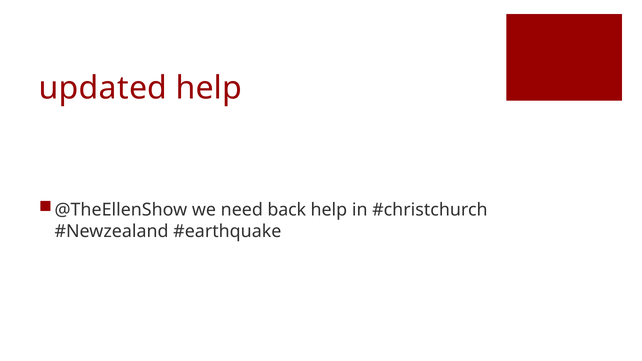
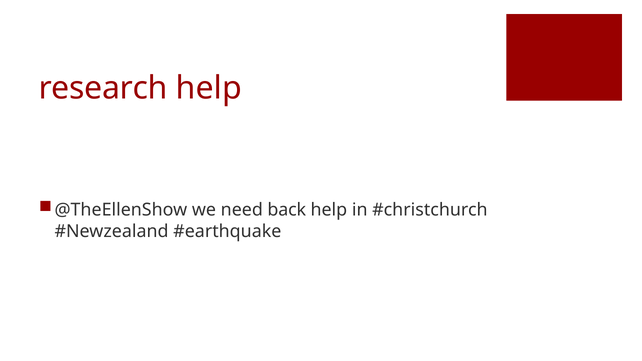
updated: updated -> research (103, 88)
